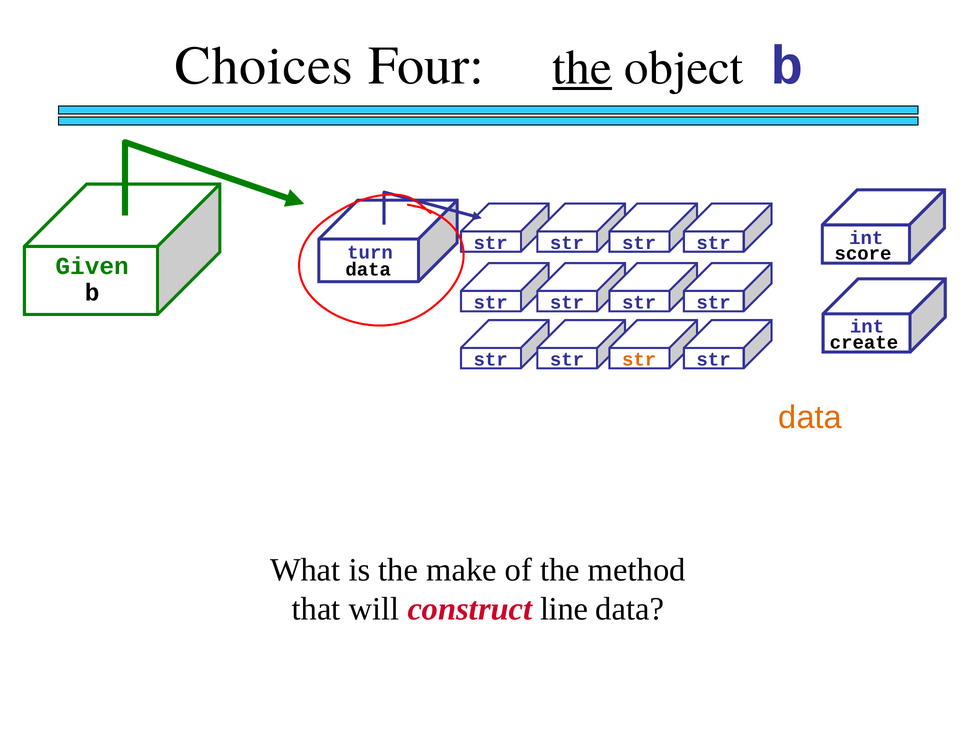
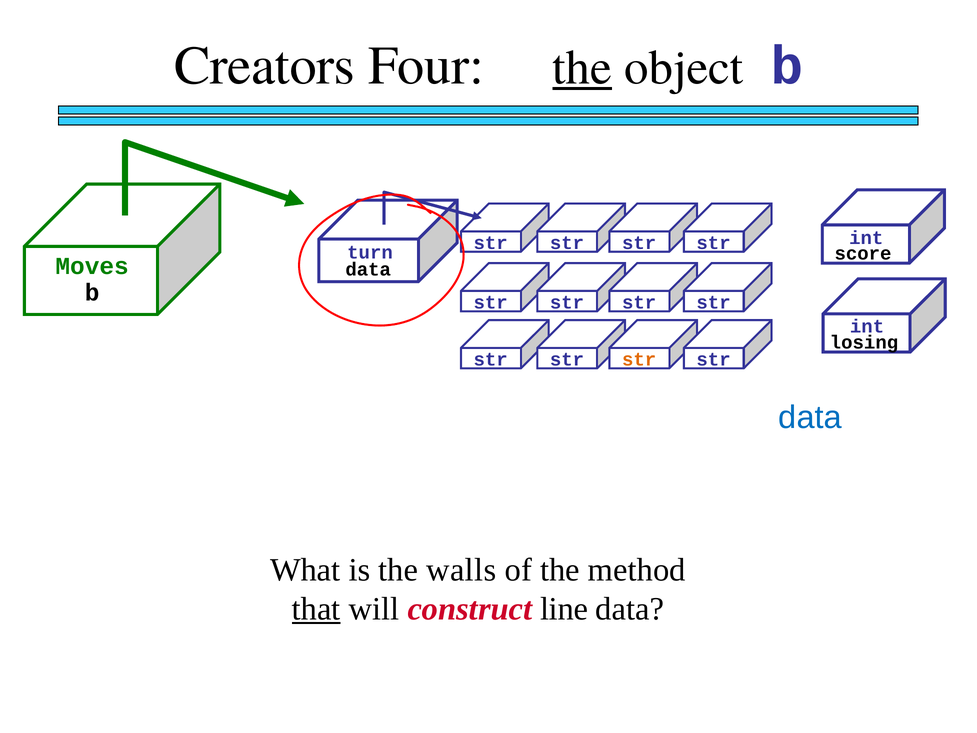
Choices: Choices -> Creators (265, 66)
Given: Given -> Moves (92, 266)
create: create -> losing (864, 342)
data colour: orange -> blue (810, 417)
make: make -> walls (461, 570)
that underline: none -> present (316, 609)
